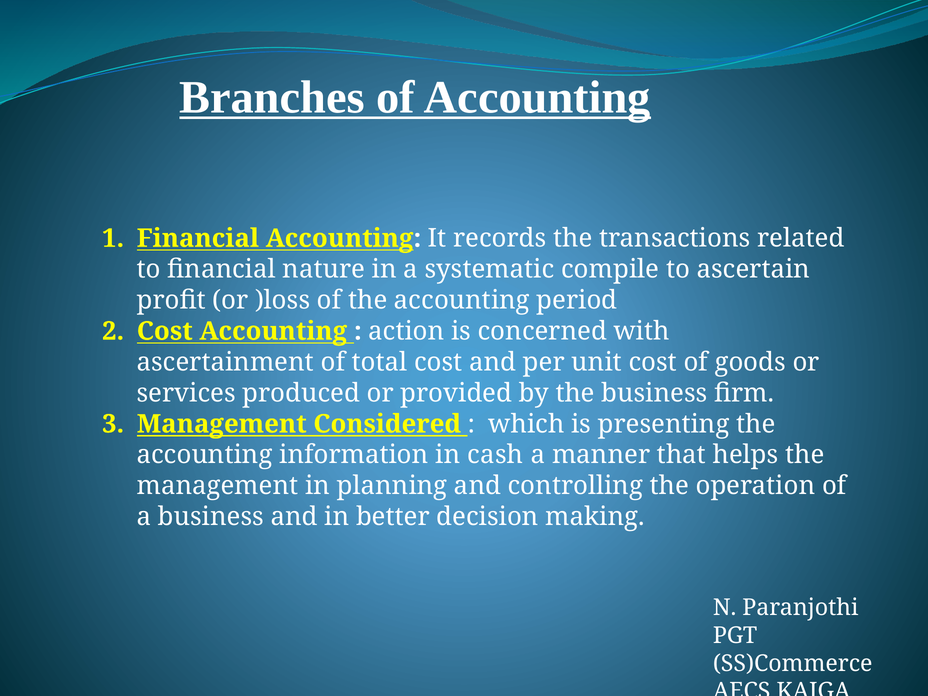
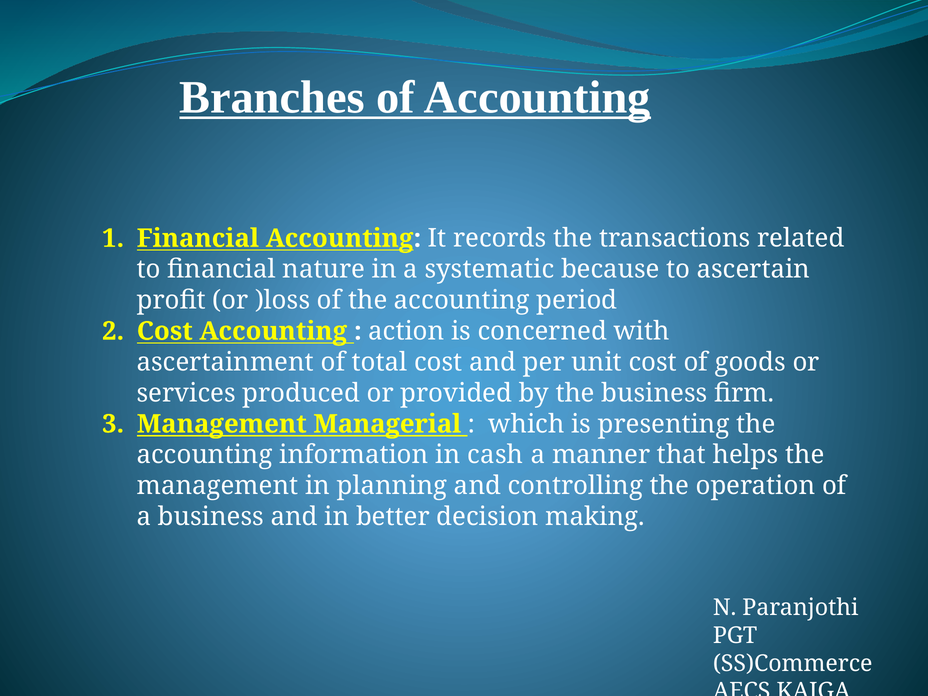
compile: compile -> because (610, 269)
Considered: Considered -> Managerial (387, 424)
